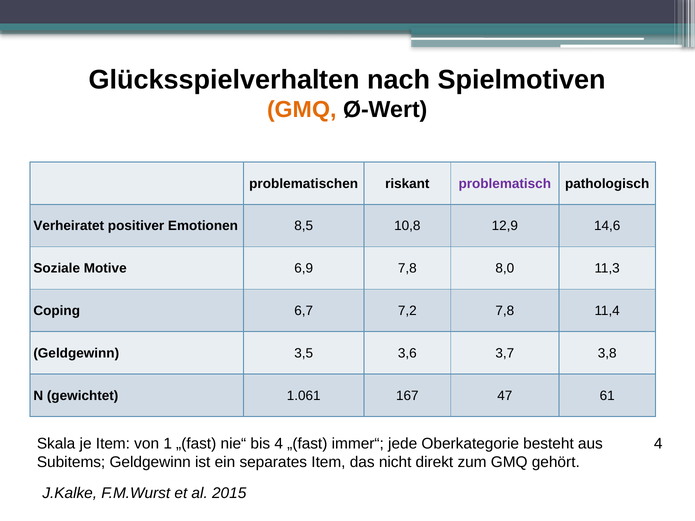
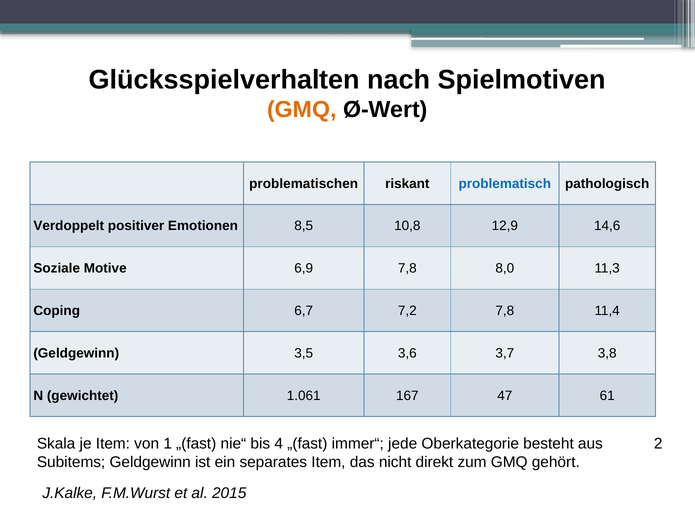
problematisch colour: purple -> blue (505, 184)
Verheiratet: Verheiratet -> Verdoppelt (69, 226)
aus 4: 4 -> 2 (658, 444)
